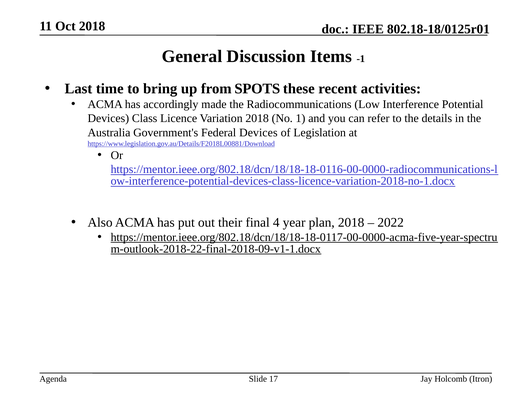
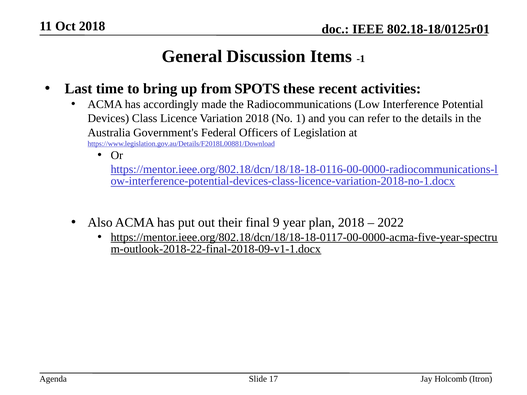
Federal Devices: Devices -> Officers (258, 133)
4: 4 -> 9 (276, 223)
